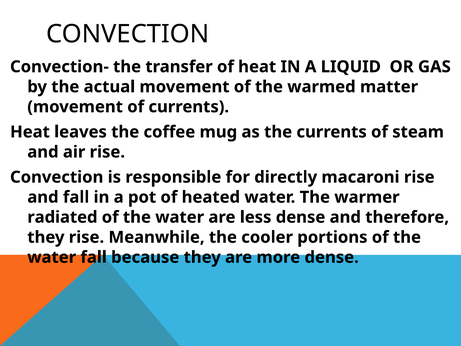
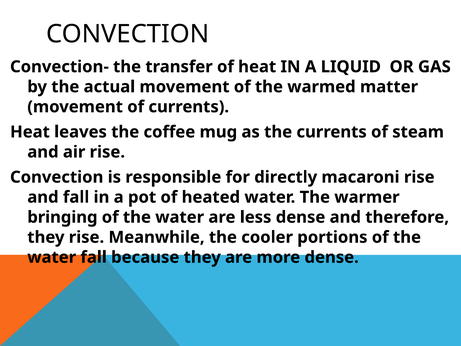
radiated: radiated -> bringing (62, 217)
